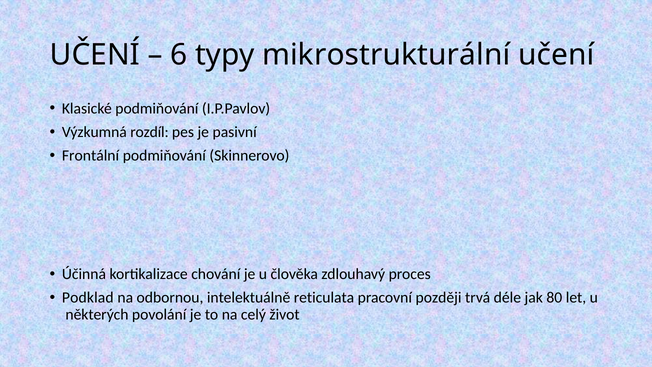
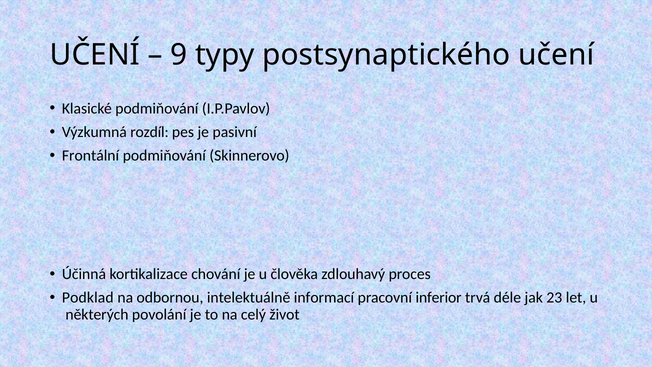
6: 6 -> 9 (179, 55)
mikrostrukturální: mikrostrukturální -> postsynaptického (386, 55)
reticulata: reticulata -> informací (324, 298)
později: později -> inferior (439, 298)
80: 80 -> 23 (554, 298)
